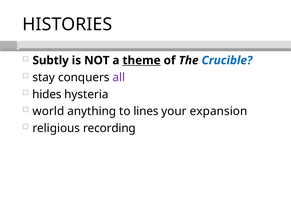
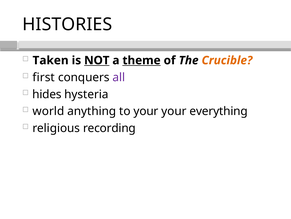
Subtly: Subtly -> Taken (51, 60)
NOT underline: none -> present (97, 60)
Crucible colour: blue -> orange (227, 60)
stay: stay -> first (44, 77)
to lines: lines -> your (146, 111)
expansion: expansion -> everything (219, 111)
